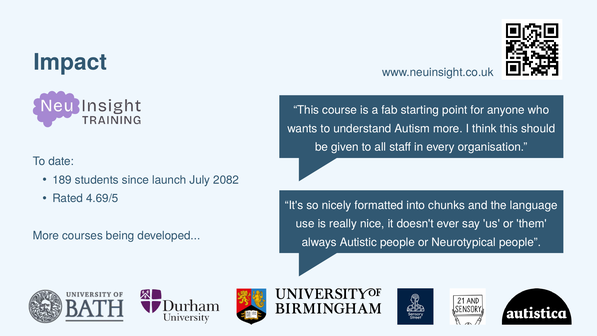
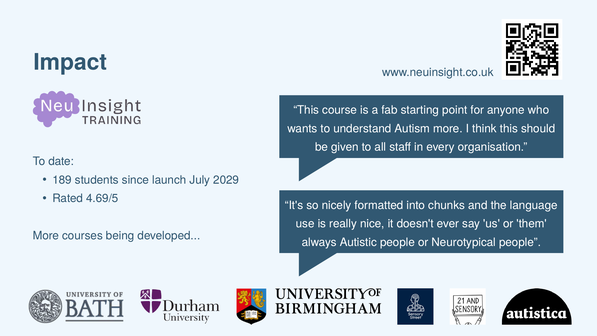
2082: 2082 -> 2029 (226, 180)
